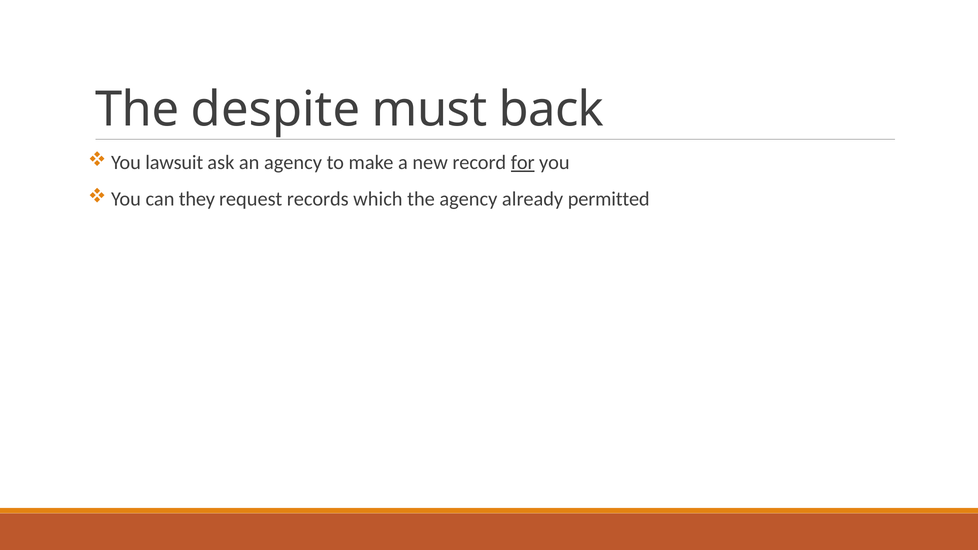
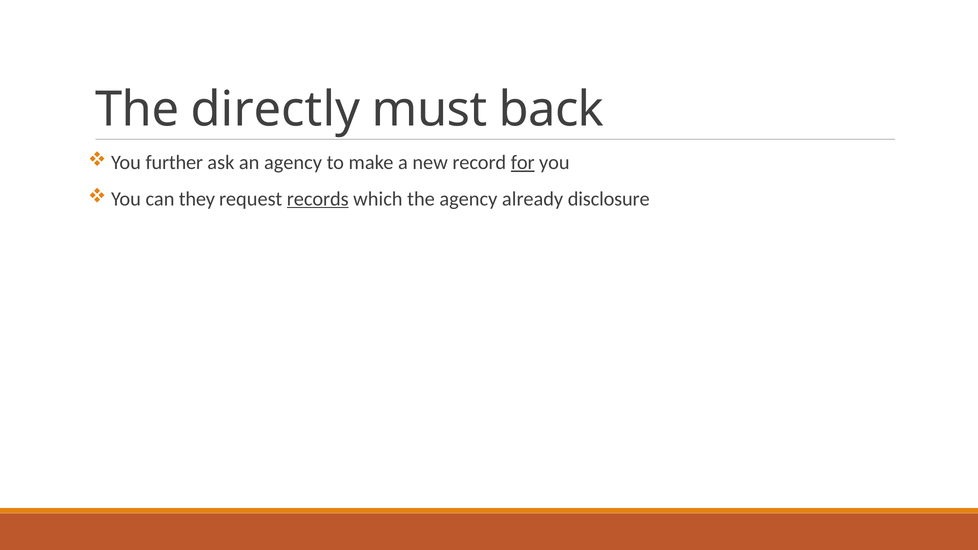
despite: despite -> directly (276, 110)
lawsuit: lawsuit -> further (174, 163)
records underline: none -> present (318, 199)
permitted: permitted -> disclosure (609, 199)
